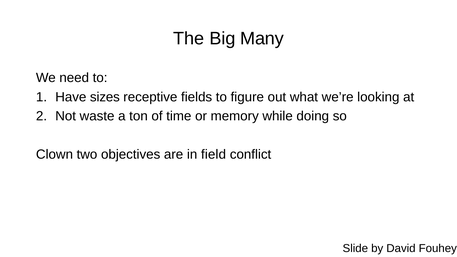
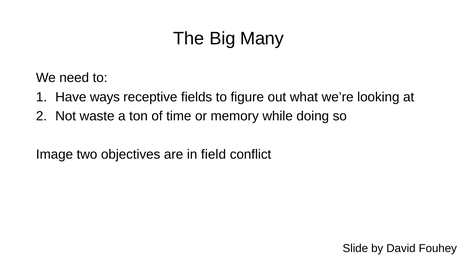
sizes: sizes -> ways (105, 97)
Clown: Clown -> Image (54, 154)
